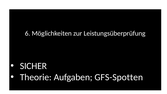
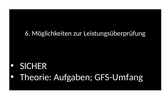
GFS-Spotten: GFS-Spotten -> GFS-Umfang (119, 77)
